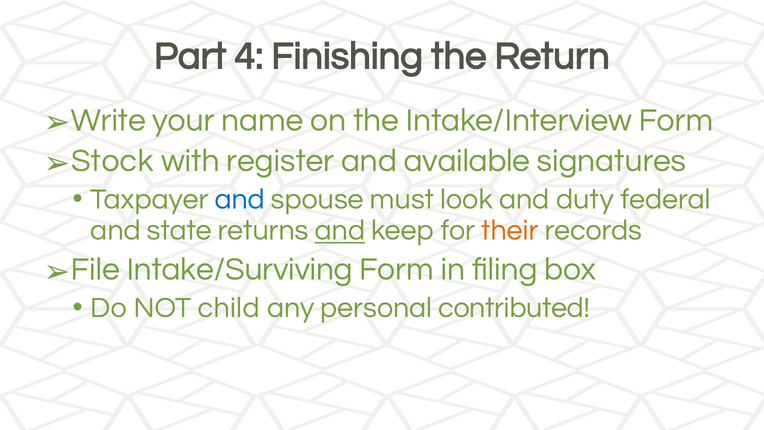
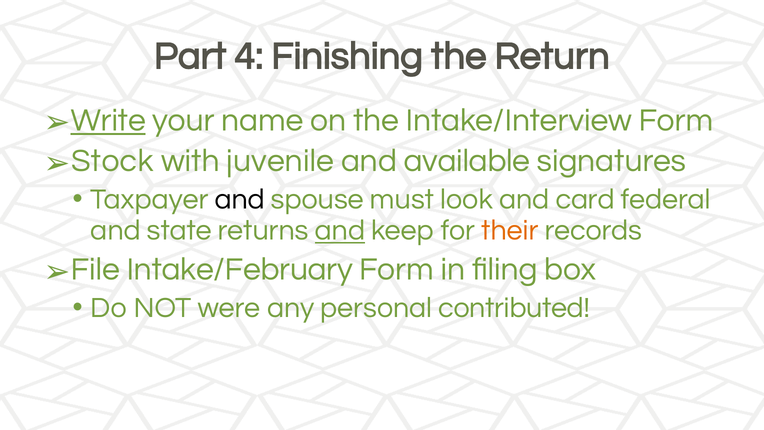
Write underline: none -> present (108, 120)
register: register -> juvenile (280, 161)
and colour: blue -> black (240, 199)
duty: duty -> card (585, 199)
Intake/Surviving: Intake/Surviving -> Intake/February (240, 269)
child: child -> were (229, 308)
